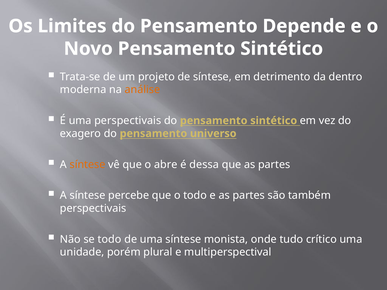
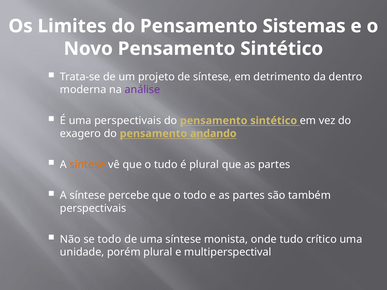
Depende: Depende -> Sistemas (304, 26)
análise colour: orange -> purple (142, 90)
universo: universo -> andando (213, 134)
o abre: abre -> tudo (166, 165)
é dessa: dessa -> plural (204, 165)
